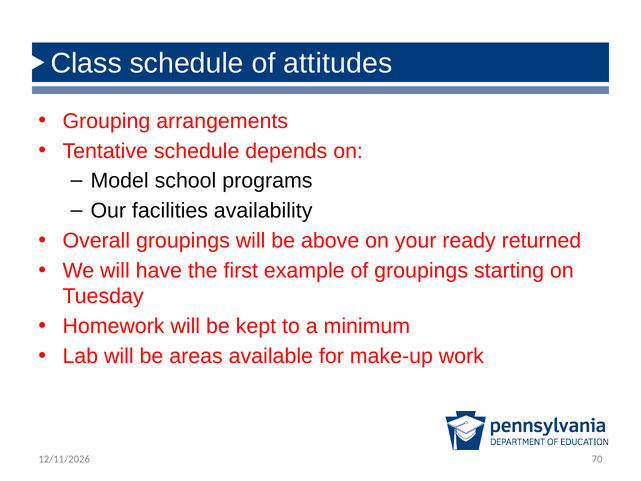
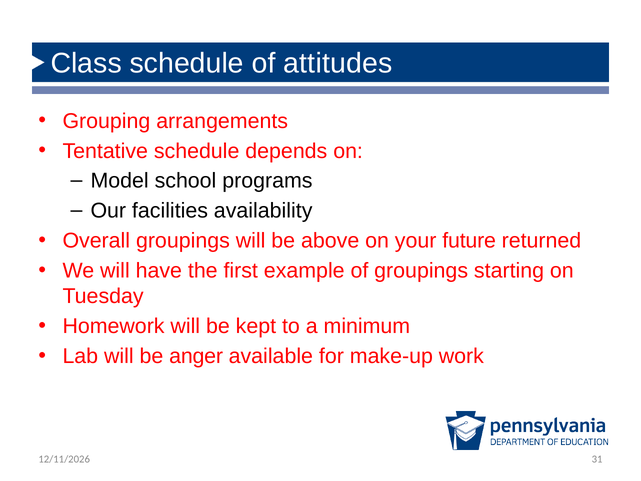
ready: ready -> future (469, 241)
areas: areas -> anger (196, 356)
70: 70 -> 31 (597, 459)
